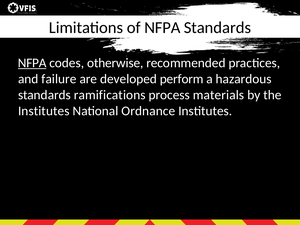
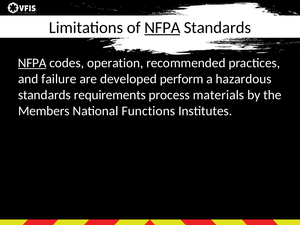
NFPA underline: none -> present (162, 28)
otherwise: otherwise -> operation (115, 63)
ramifications: ramifications -> requirements (110, 95)
Institutes: Institutes -> Members (44, 111)
Ordnance: Ordnance -> Functions (148, 111)
